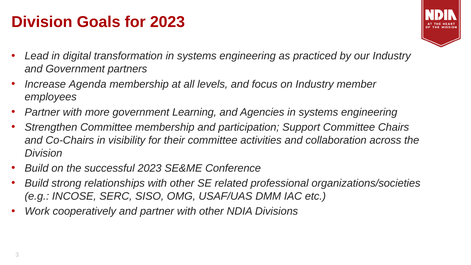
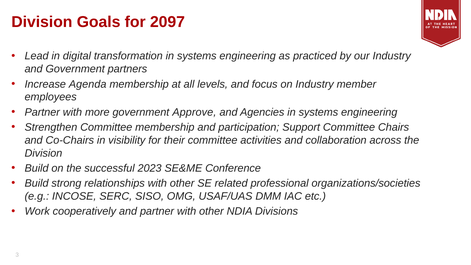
for 2023: 2023 -> 2097 (167, 22)
Learning: Learning -> Approve (194, 112)
